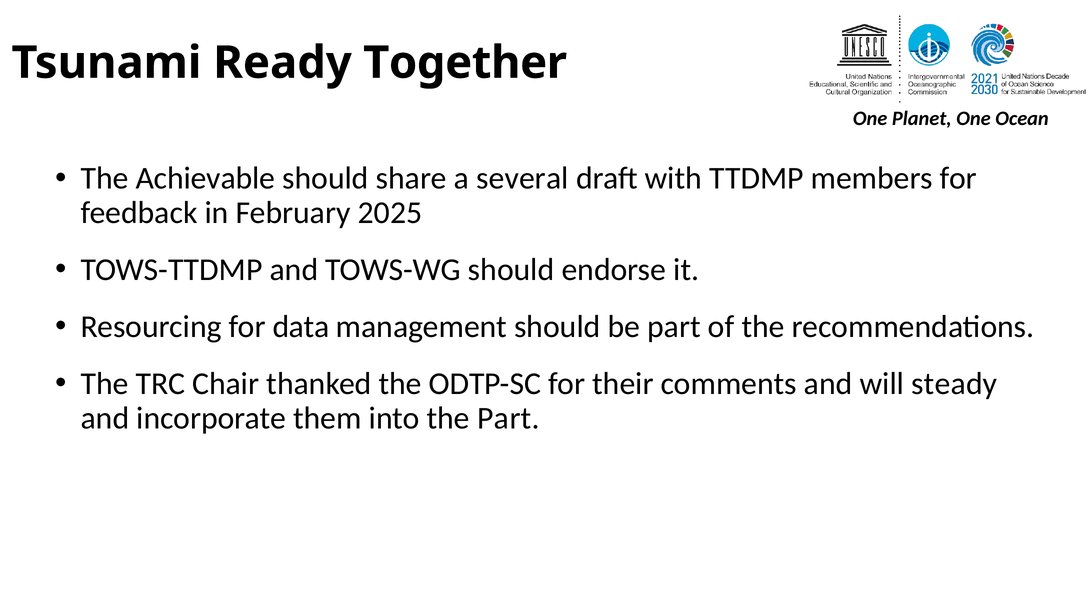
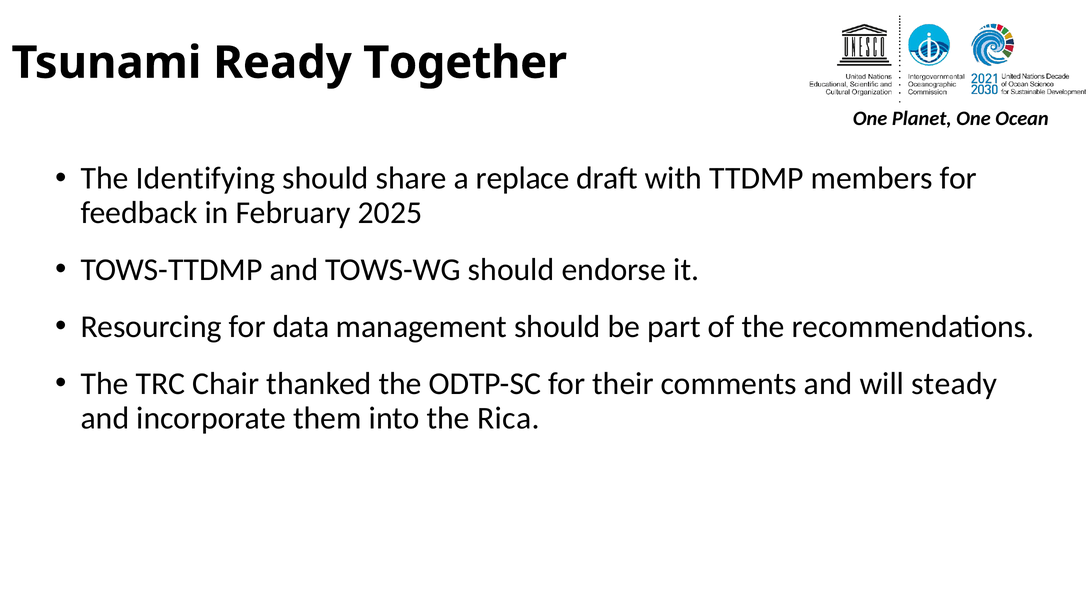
Achievable: Achievable -> Identifying (205, 178)
several: several -> replace (523, 178)
the Part: Part -> Rica (509, 418)
